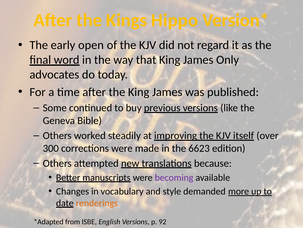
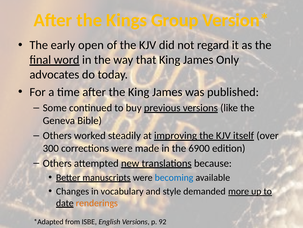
Hippo: Hippo -> Group (175, 20)
6623: 6623 -> 6900 (199, 148)
becoming colour: purple -> blue (174, 177)
